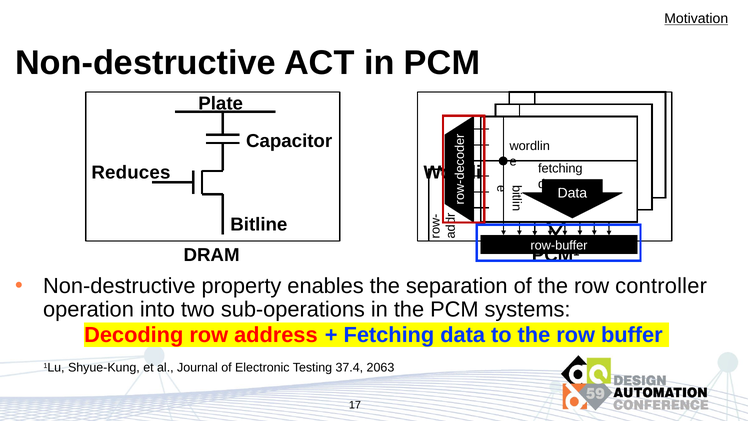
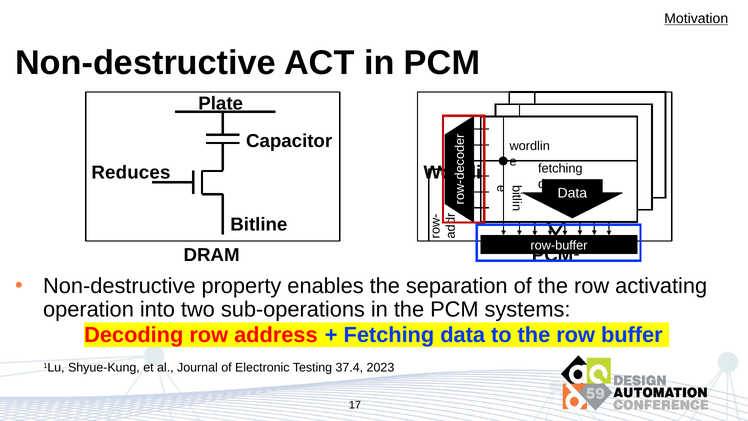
controller: controller -> activating (661, 286)
2063: 2063 -> 2023 (380, 368)
